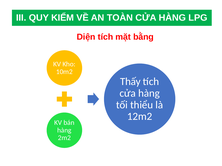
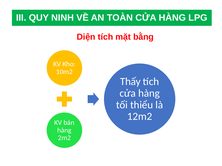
KIỂM: KIỂM -> NINH (63, 18)
